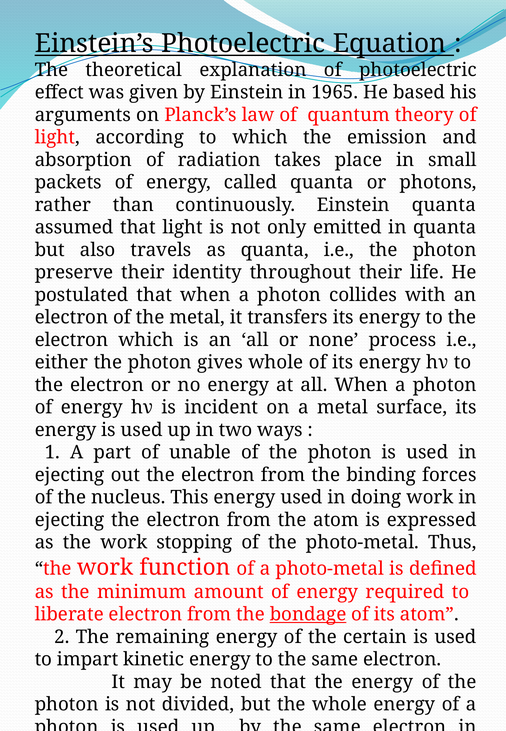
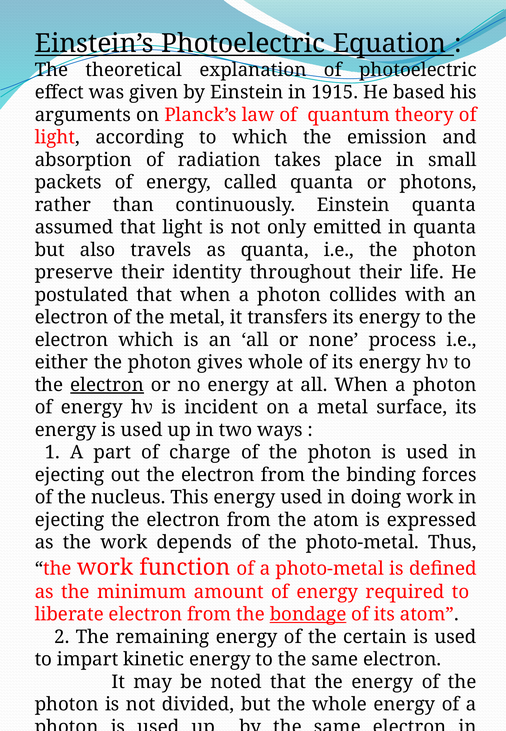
1965: 1965 -> 1915 (335, 92)
electron underline: none -> present (107, 385)
unable: unable -> charge (200, 452)
stopping: stopping -> depends (194, 542)
